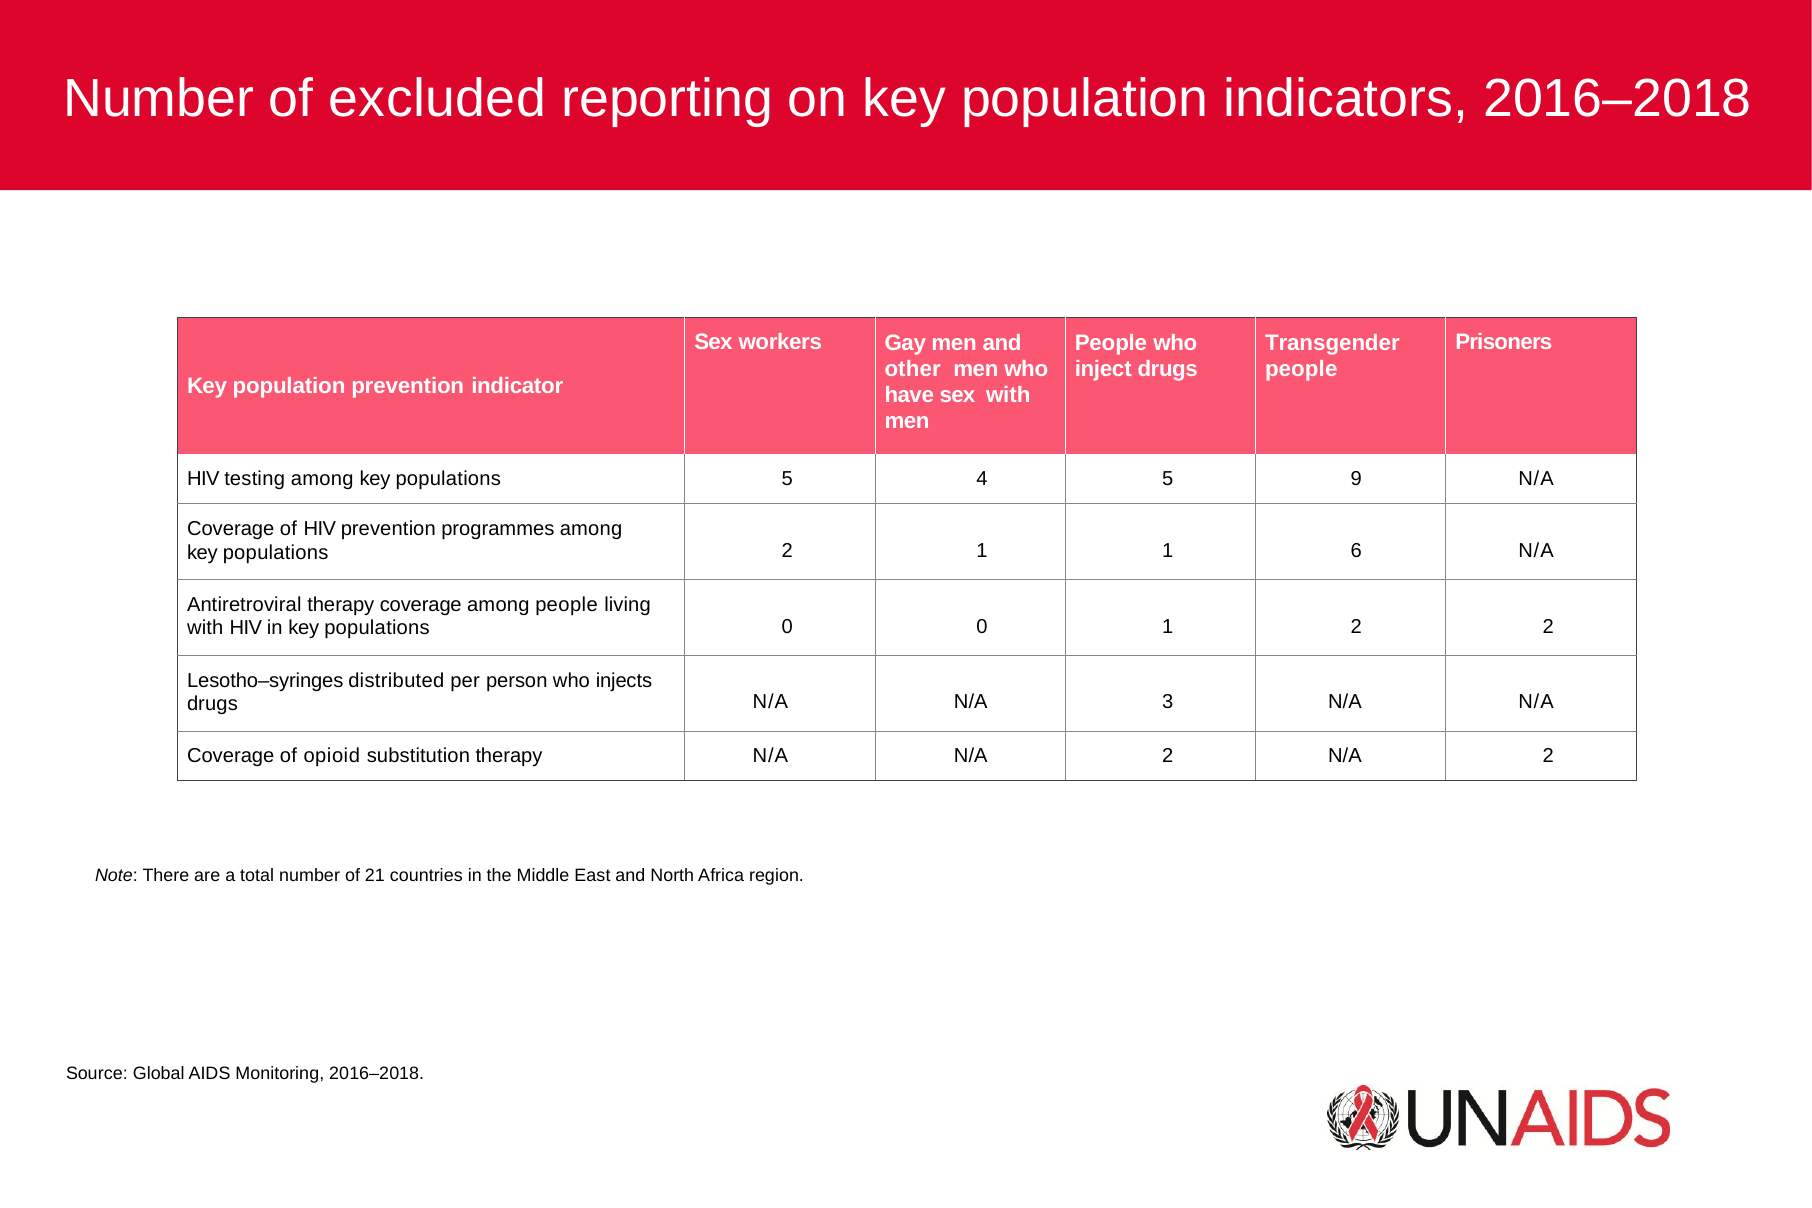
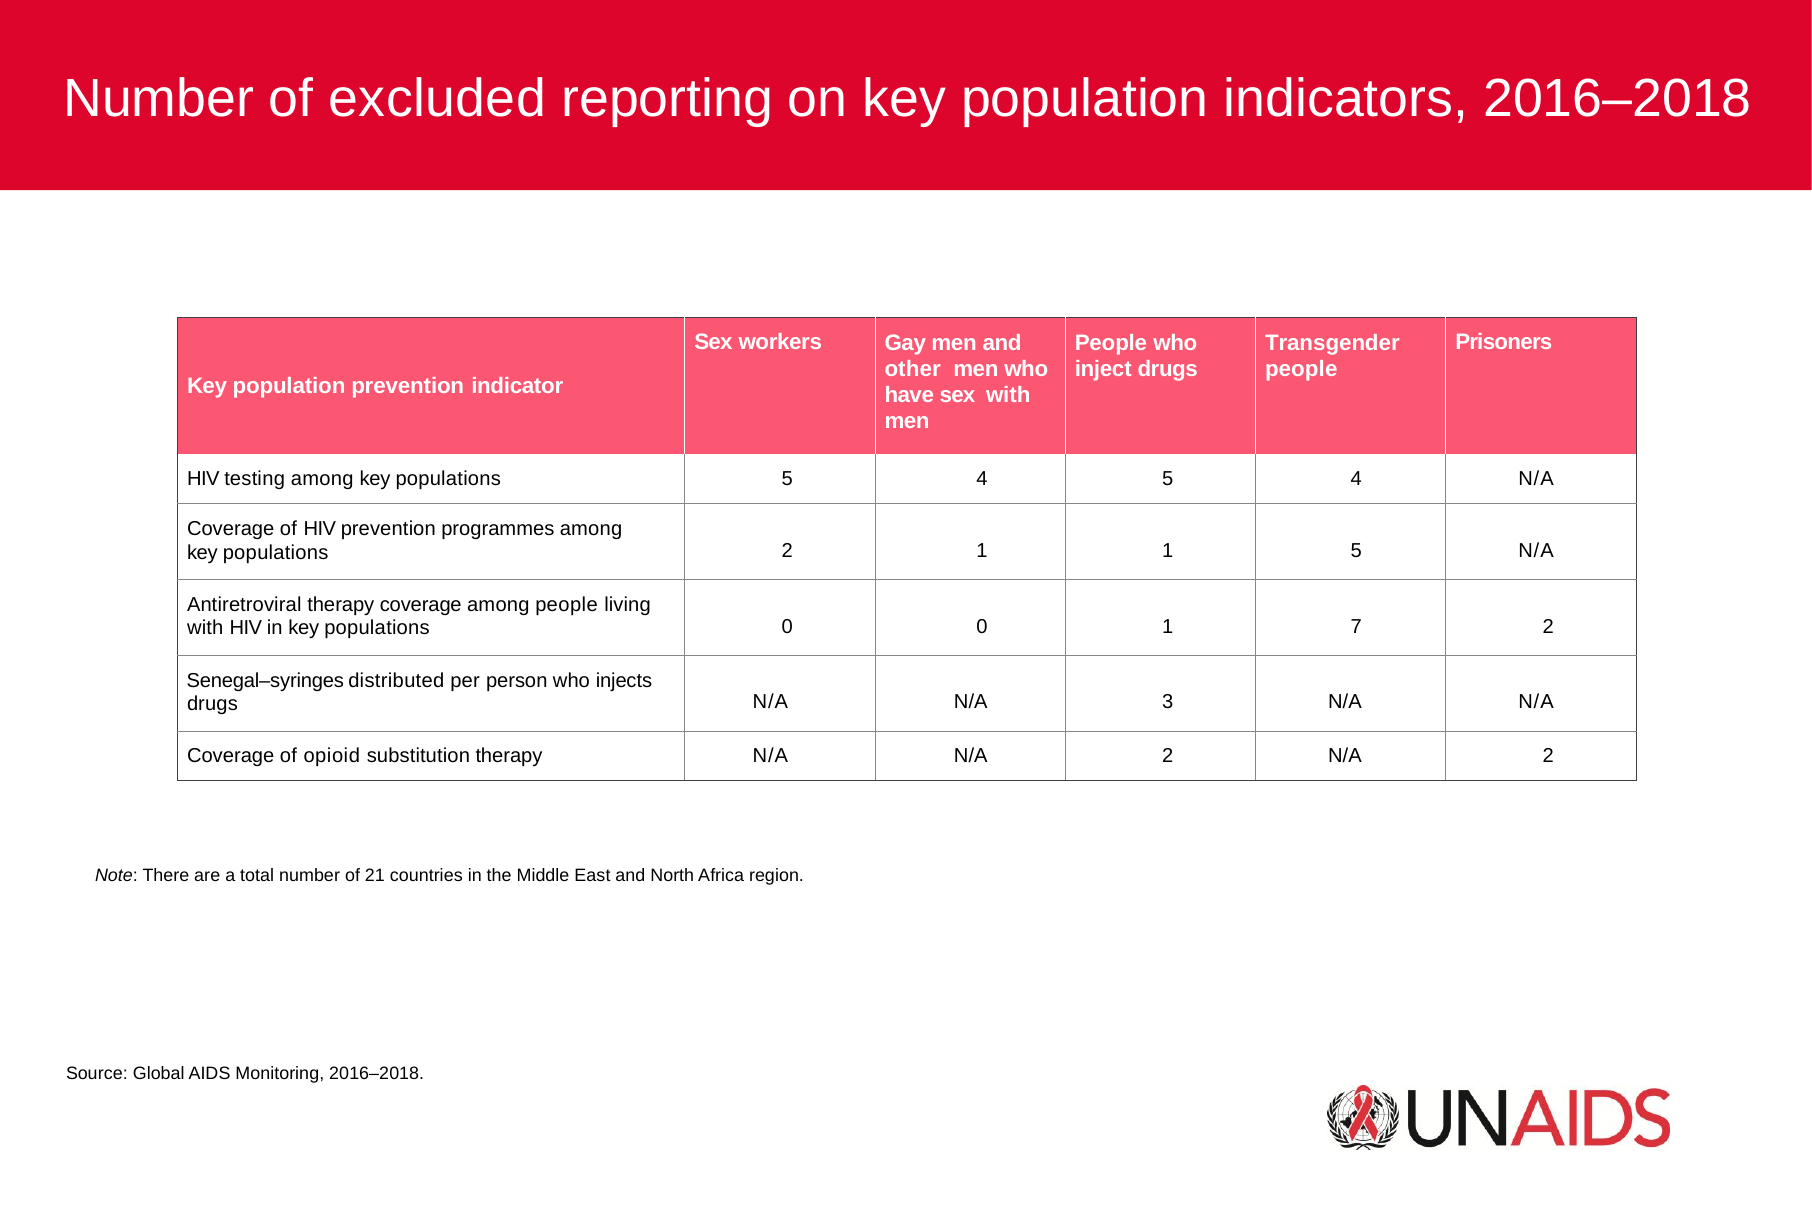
4 5 9: 9 -> 4 (1356, 478)
1 6: 6 -> 5 (1356, 551)
1 2: 2 -> 7 (1356, 626)
Lesotho–syringes: Lesotho–syringes -> Senegal–syringes (265, 680)
